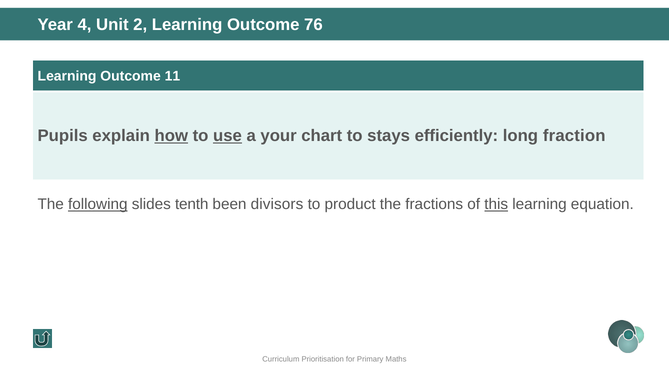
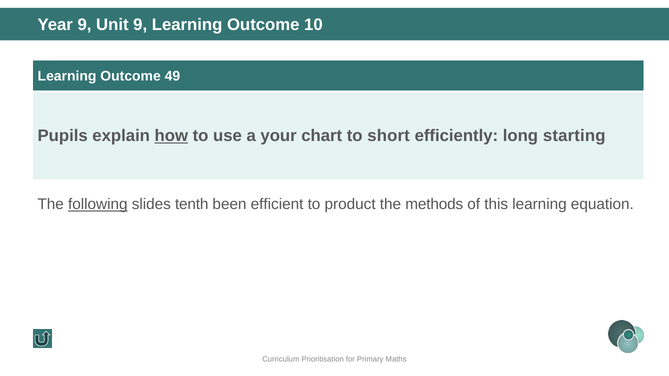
Year 4: 4 -> 9 (85, 25)
Unit 2: 2 -> 9 (140, 25)
76: 76 -> 10 (313, 25)
11: 11 -> 49 (172, 76)
use underline: present -> none (227, 136)
stays: stays -> short (389, 136)
fraction: fraction -> starting (574, 136)
divisors: divisors -> efficient (277, 205)
fractions: fractions -> methods (434, 205)
this underline: present -> none (496, 205)
